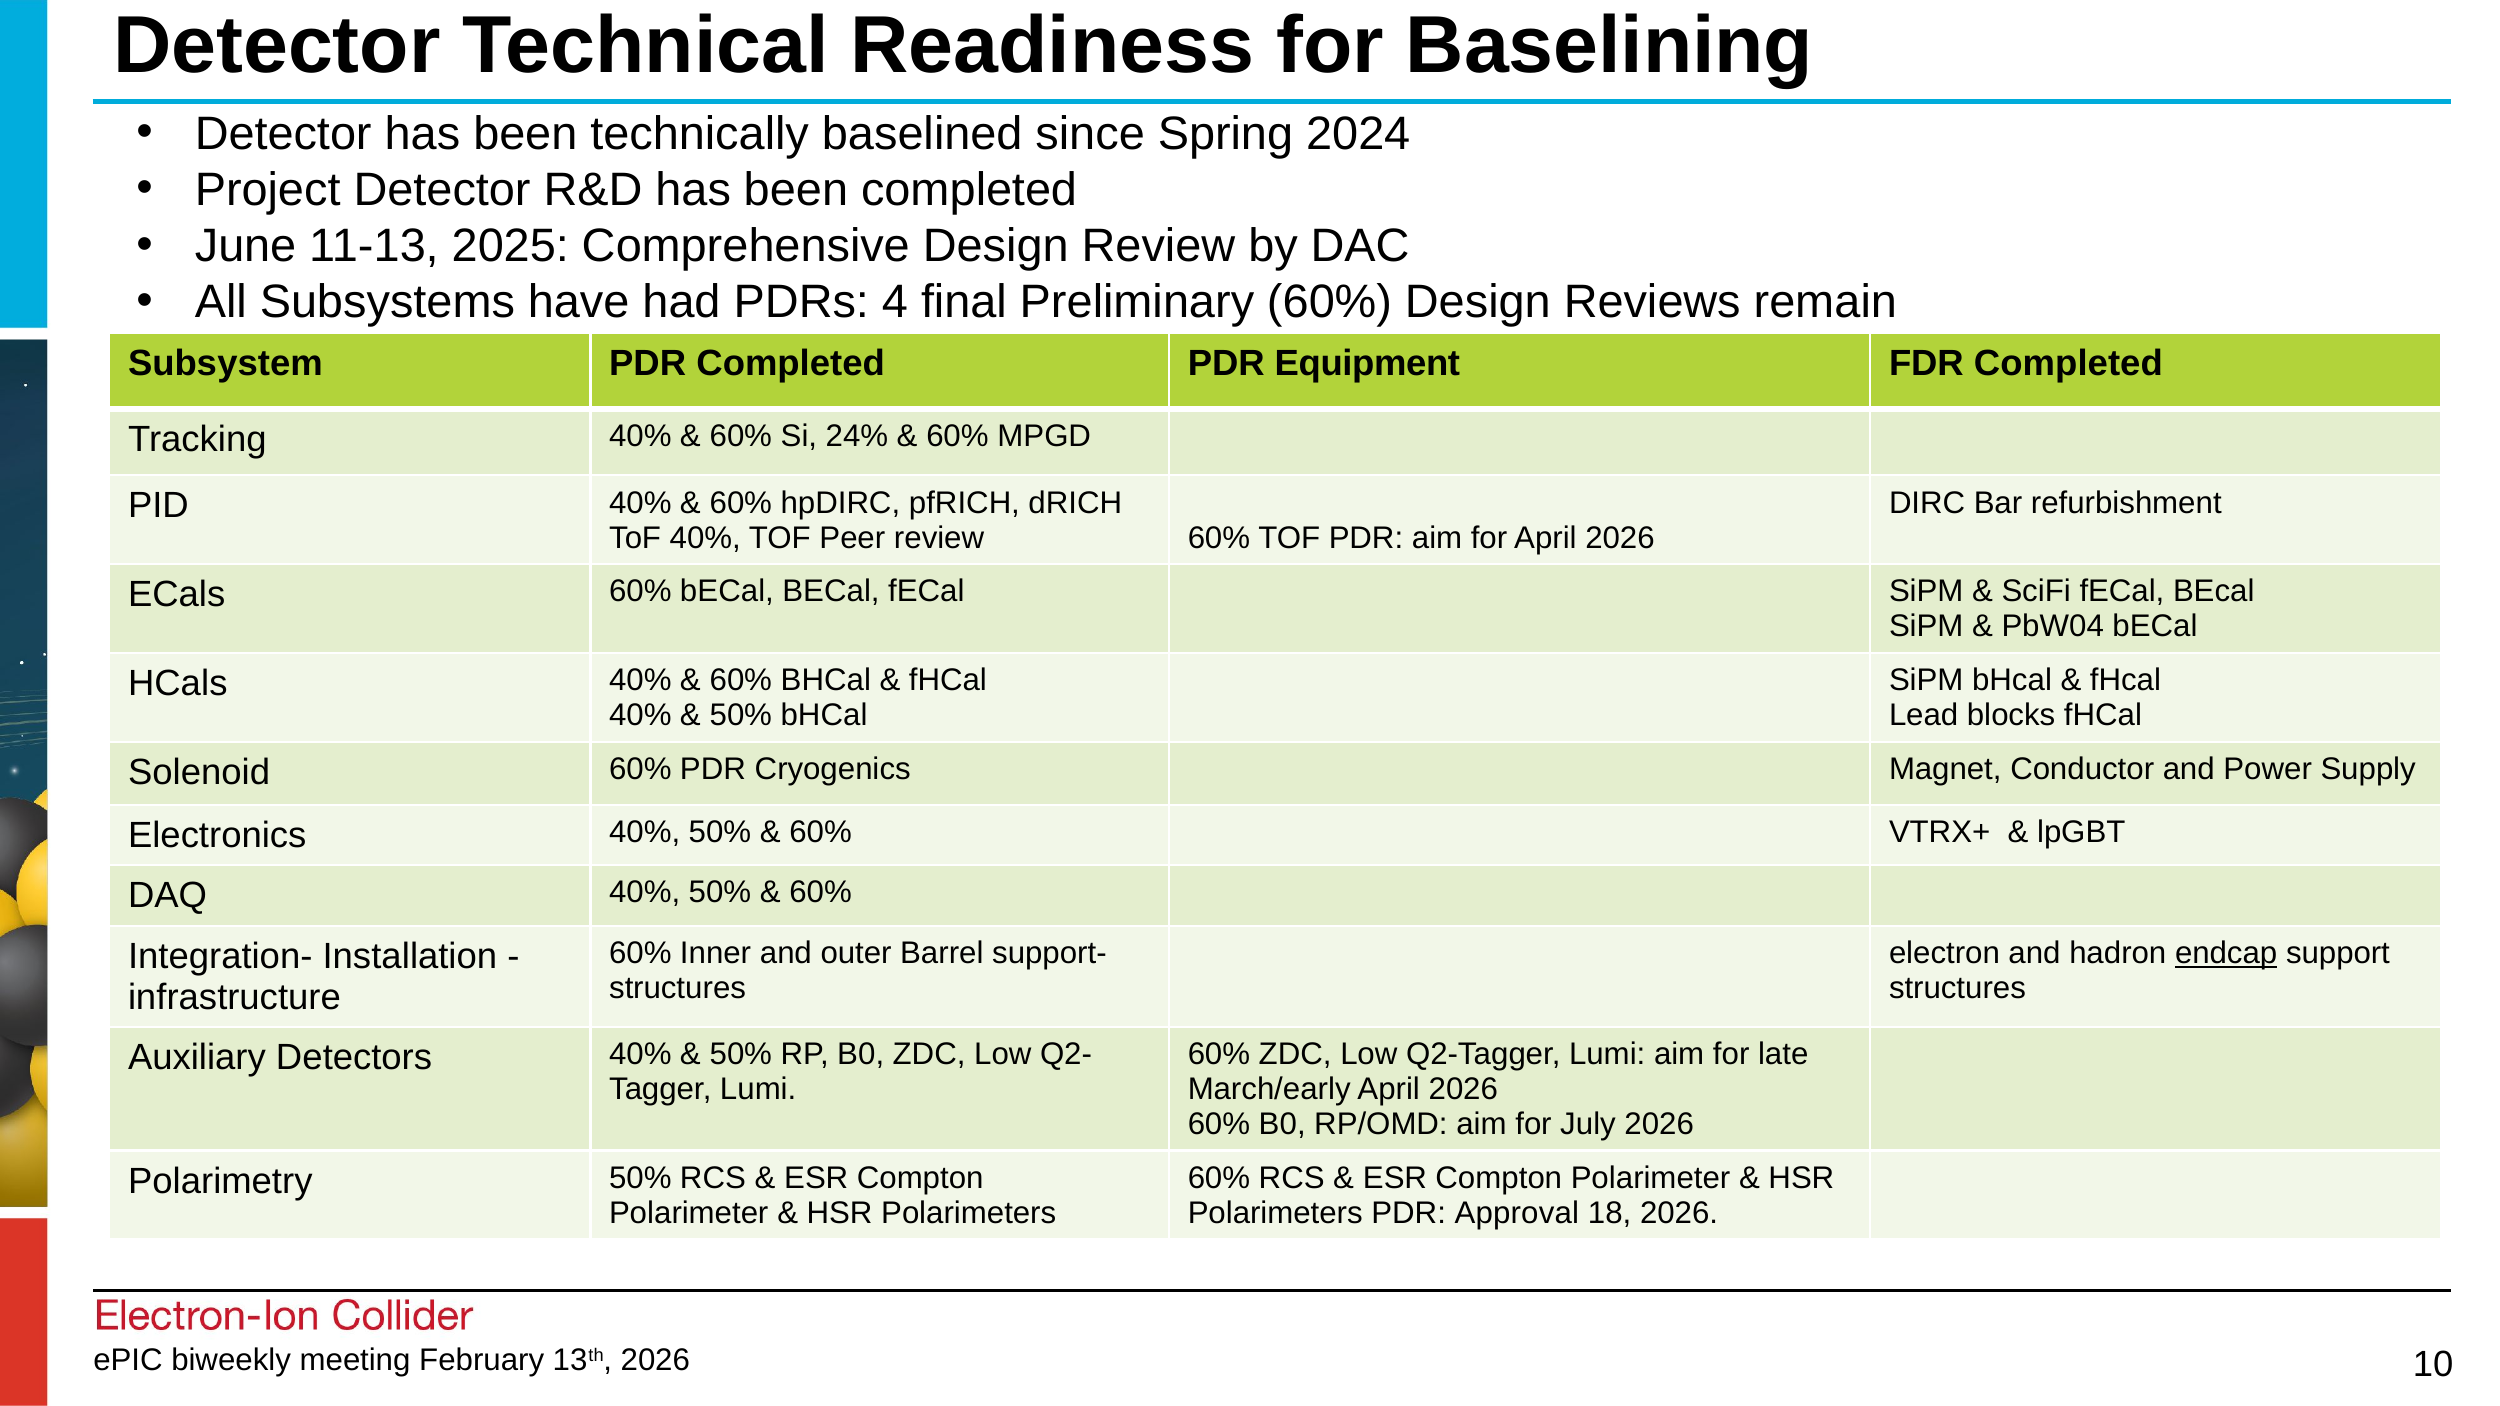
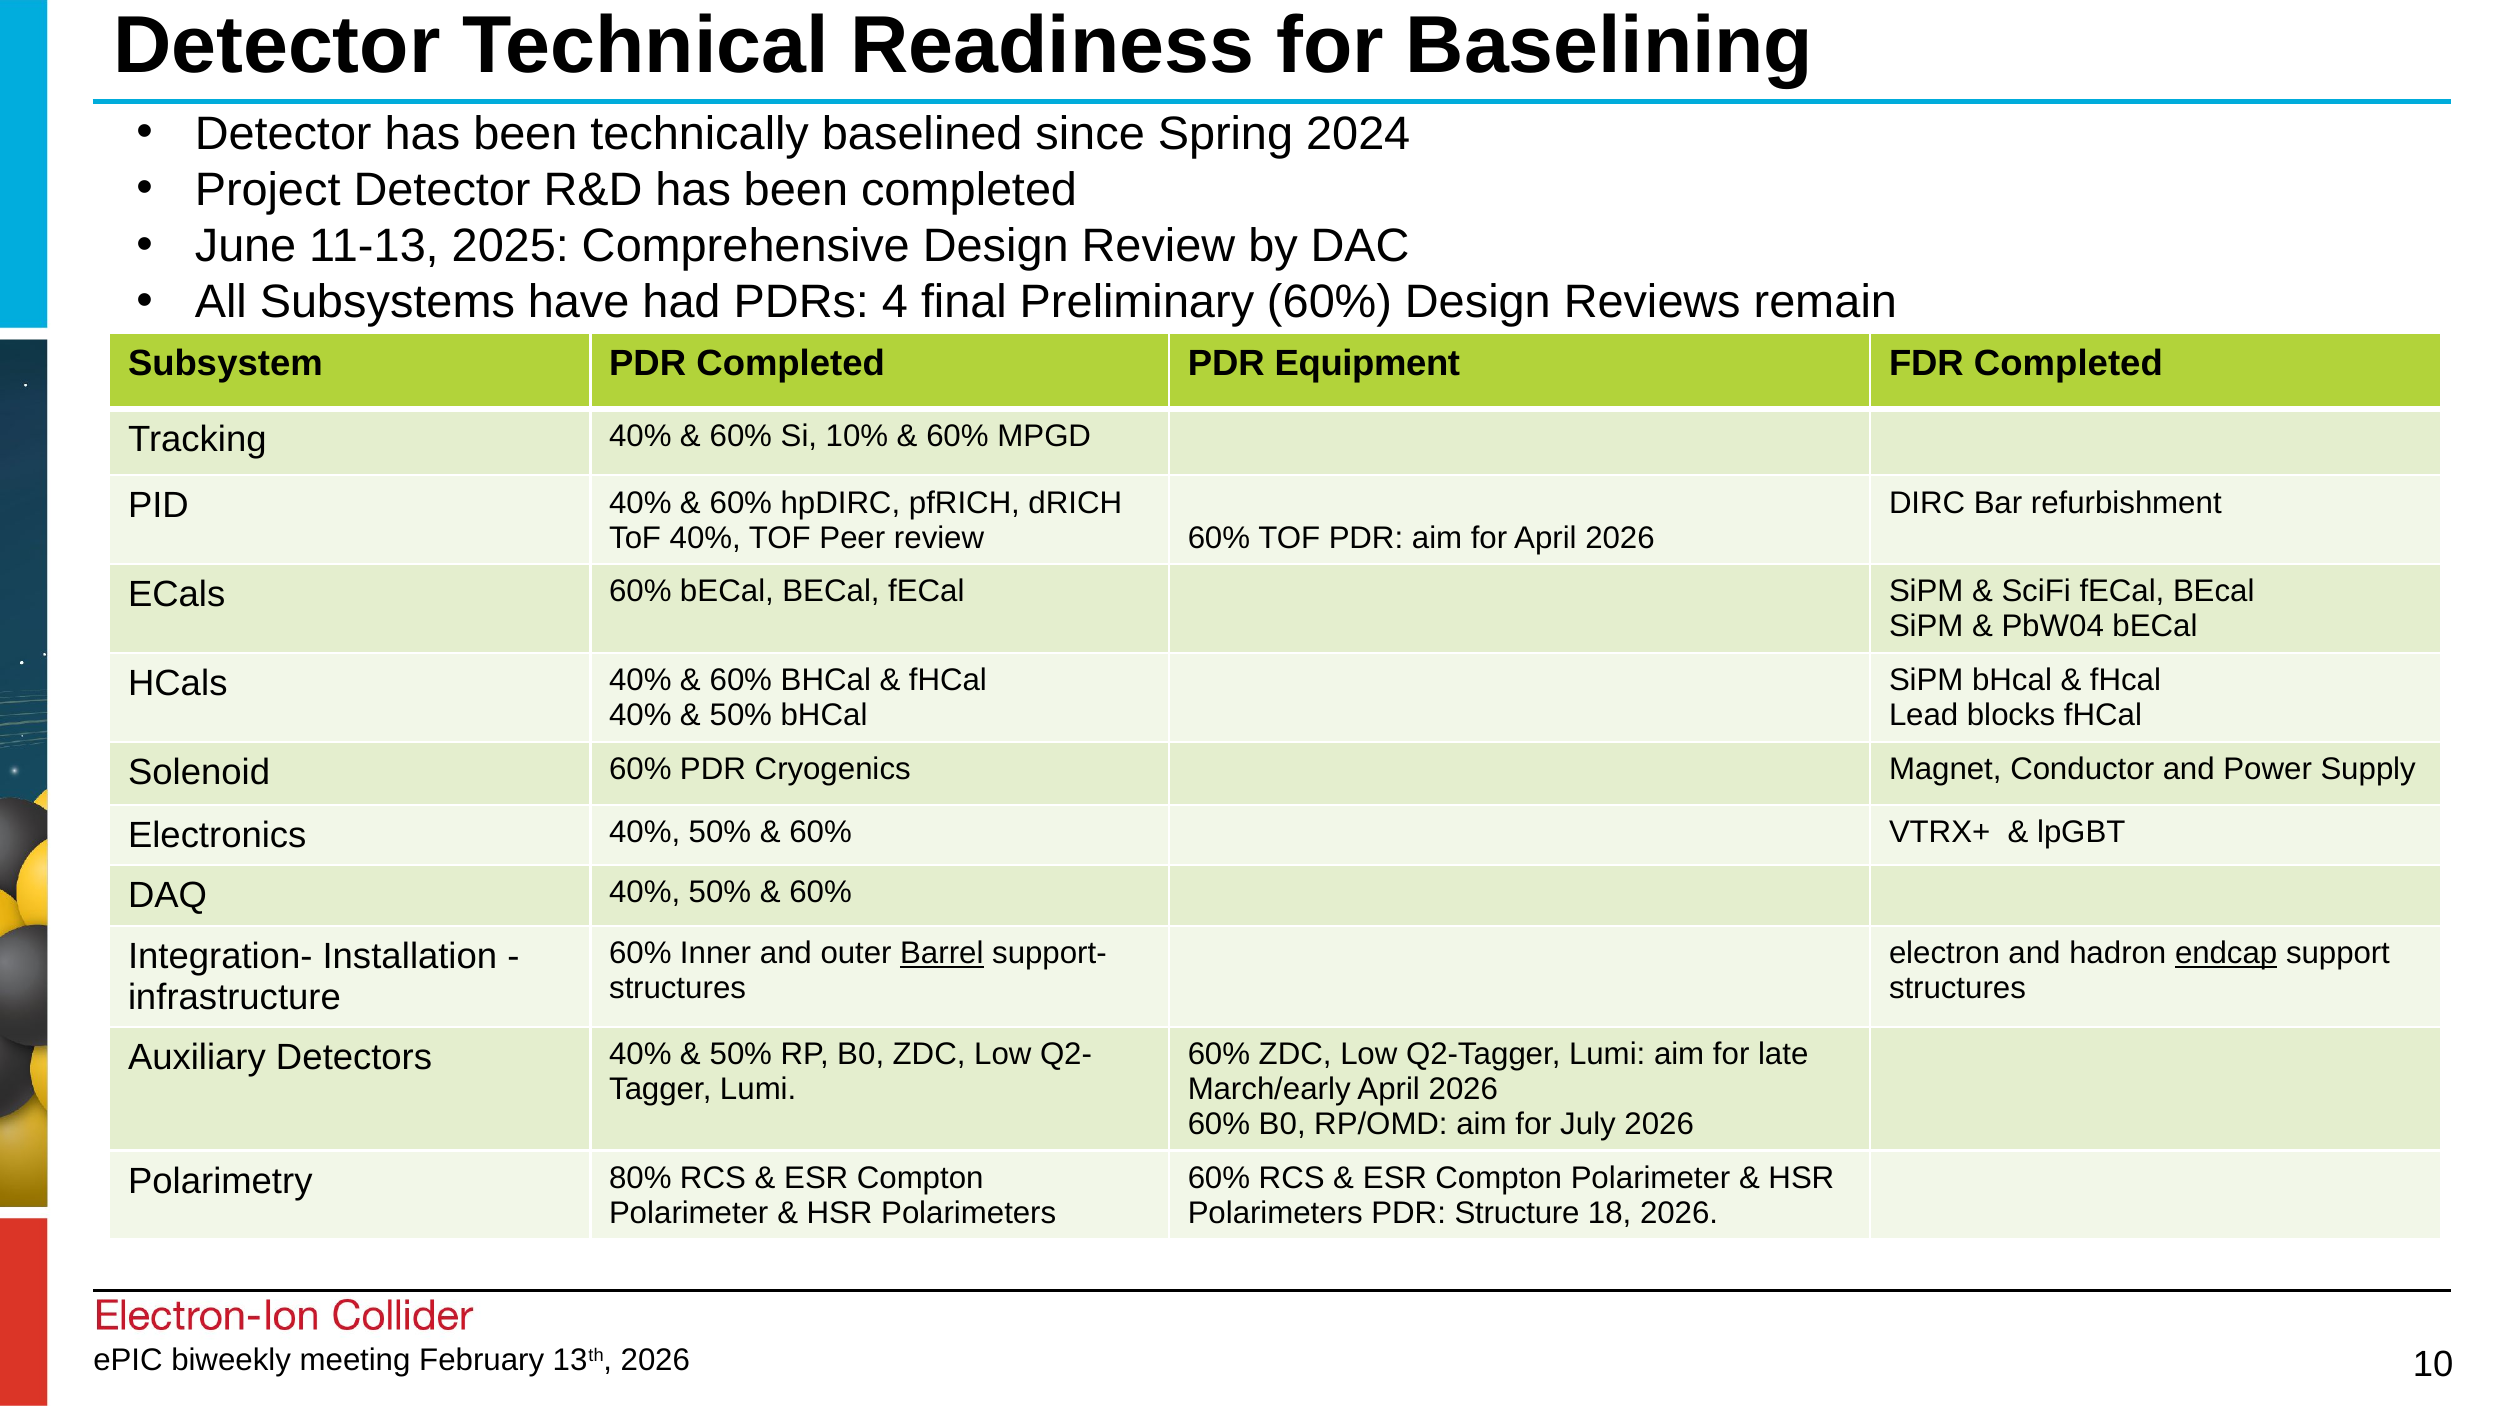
24%: 24% -> 10% (857, 437)
Barrel underline: none -> present (942, 954)
Polarimetry 50%: 50% -> 80% (640, 1178)
Approval: Approval -> Structure (1517, 1213)
